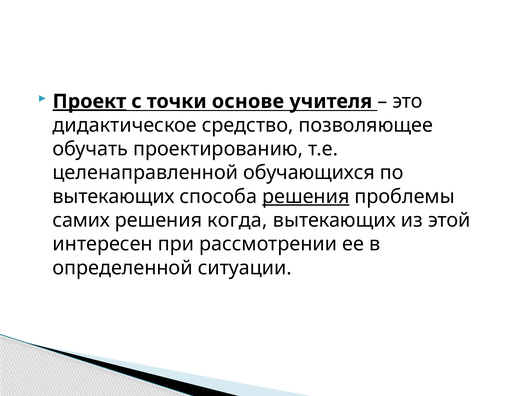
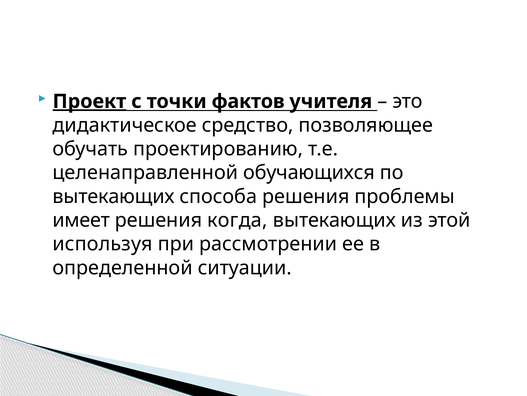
основе: основе -> фактов (248, 101)
решения underline: present -> none (306, 196)
самих: самих -> имеет (81, 220)
интересен: интересен -> используя (103, 244)
